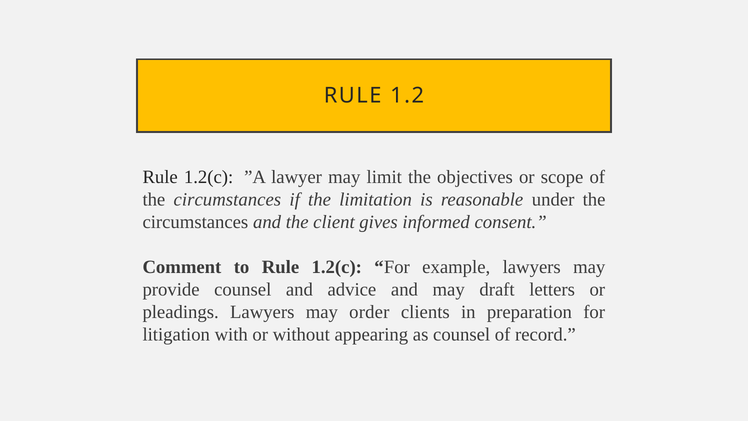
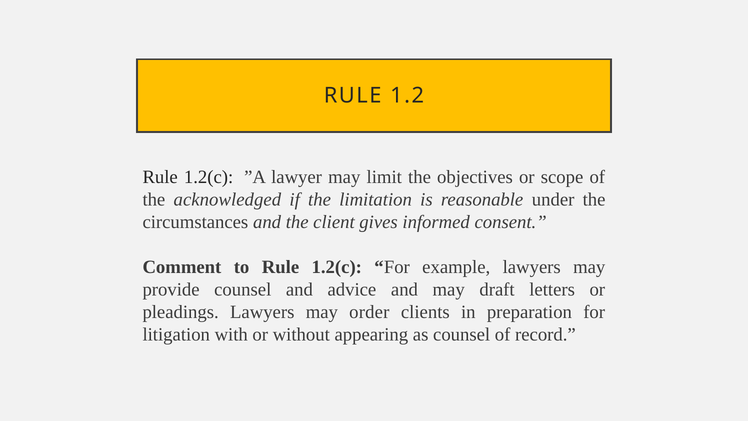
circumstances: circumstances -> acknowledged (227, 200)
